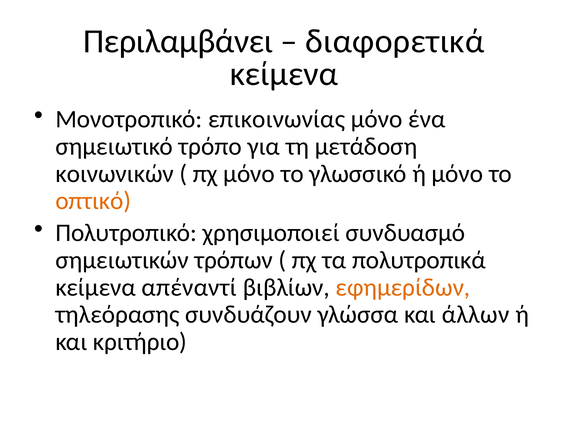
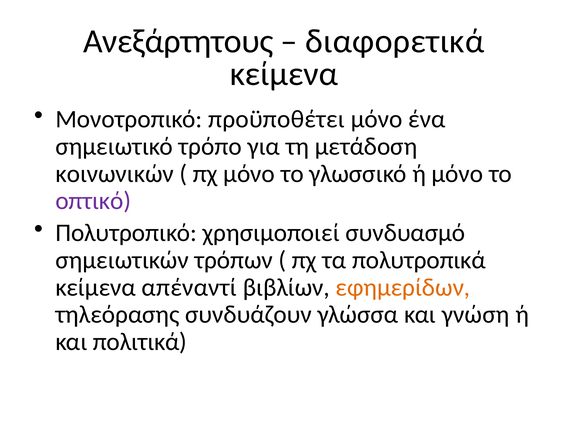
Περιλαµβάνει: Περιλαµβάνει -> Ανεξάρτητους (178, 41)
επικοινωνίας: επικοινωνίας -> προϋποθέτει (277, 119)
οπτικό colour: orange -> purple (93, 201)
άλλων: άλλων -> γνώση (476, 315)
κριτήριο: κριτήριο -> πολιτικά (140, 342)
